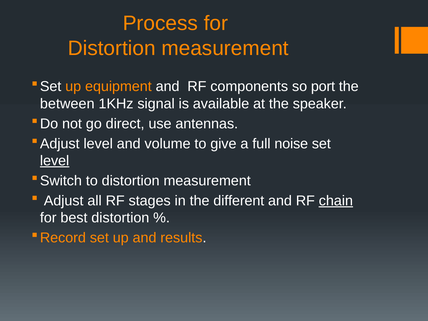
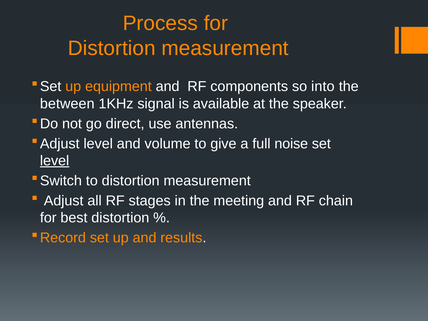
port: port -> into (323, 87)
different: different -> meeting (239, 201)
chain underline: present -> none (336, 201)
